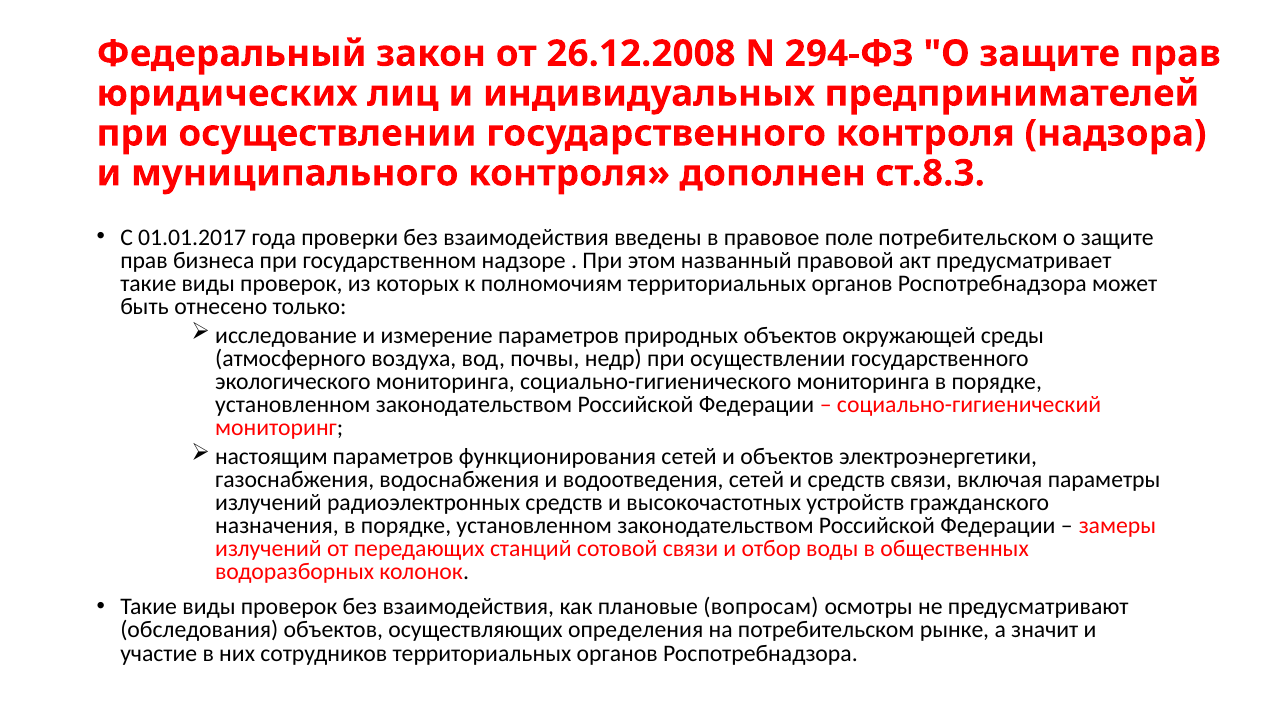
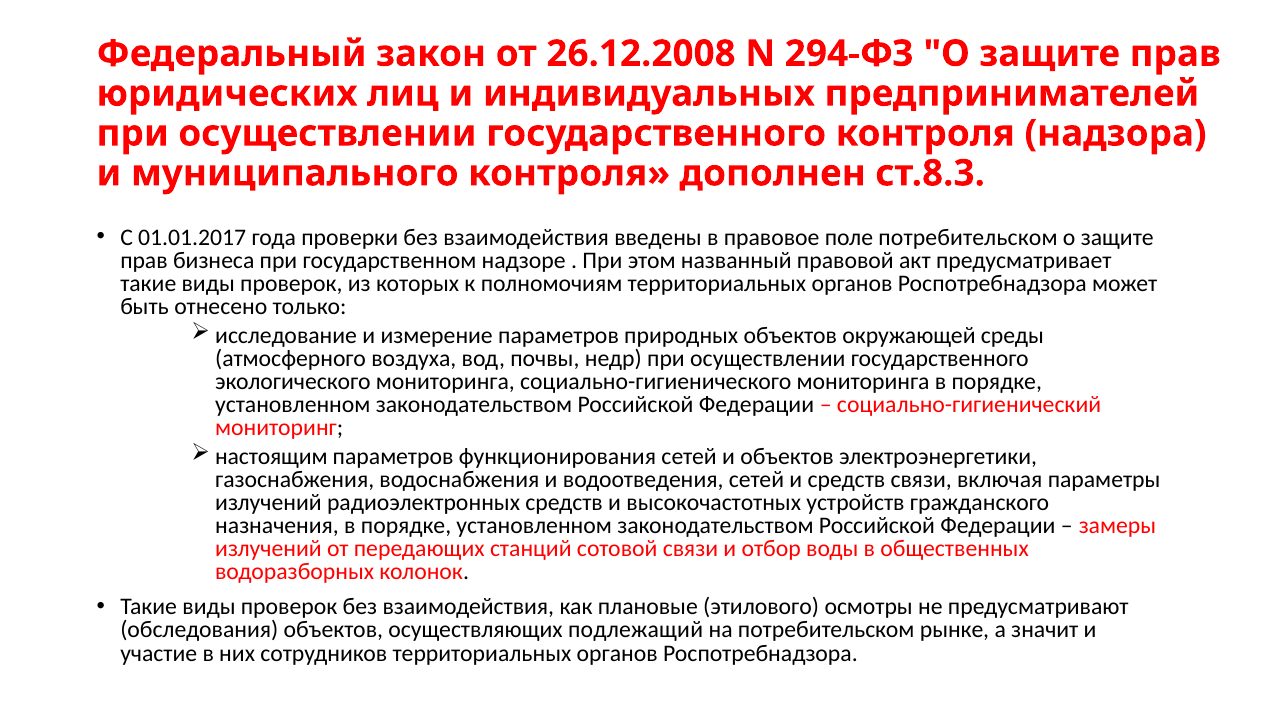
вопросам: вопросам -> этилового (761, 607)
определения: определения -> подлежащий (636, 630)
